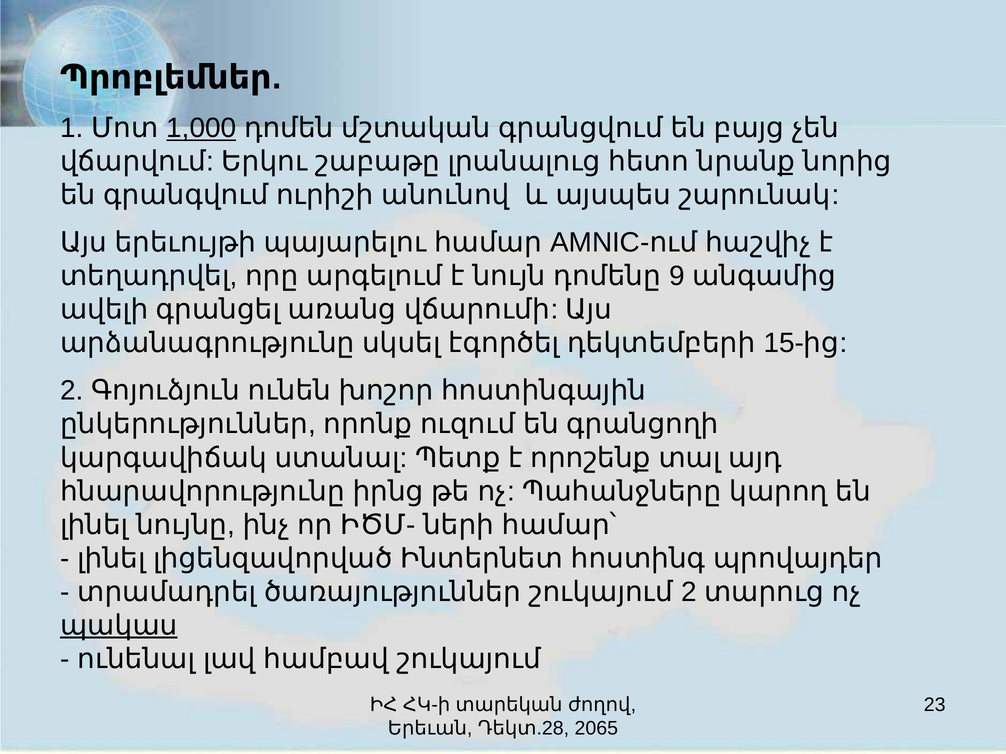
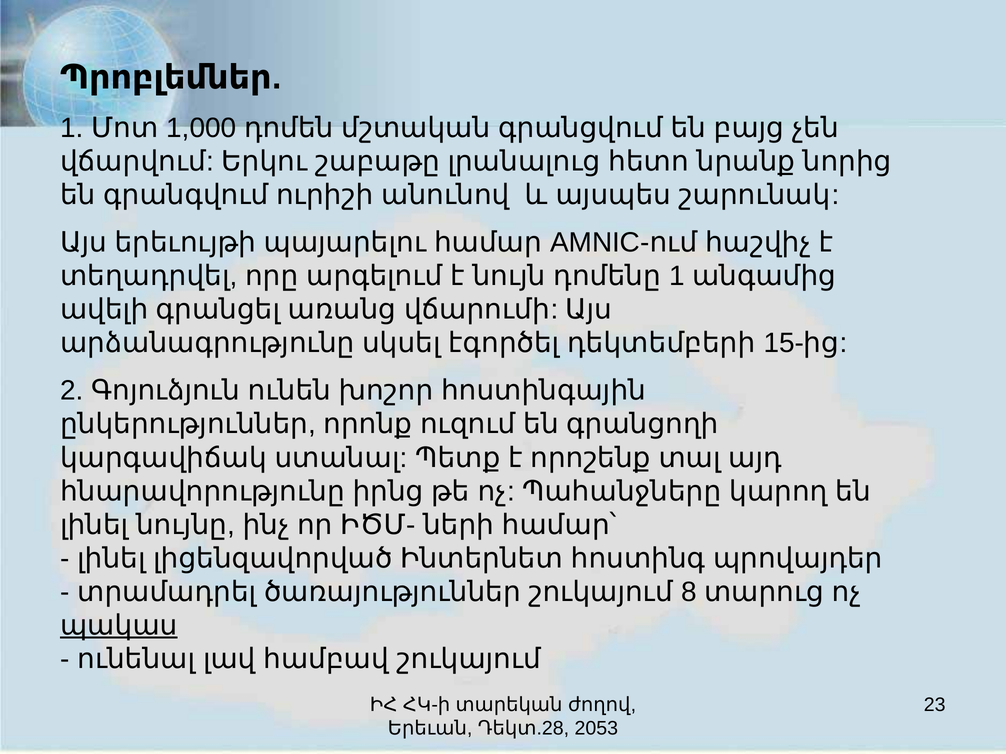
1,000 underline: present -> none (201, 128)
9: 9 -> 1 (677, 276)
2: 2 -> 8 (689, 592)
2065: 2065 -> 2053 (596, 729)
